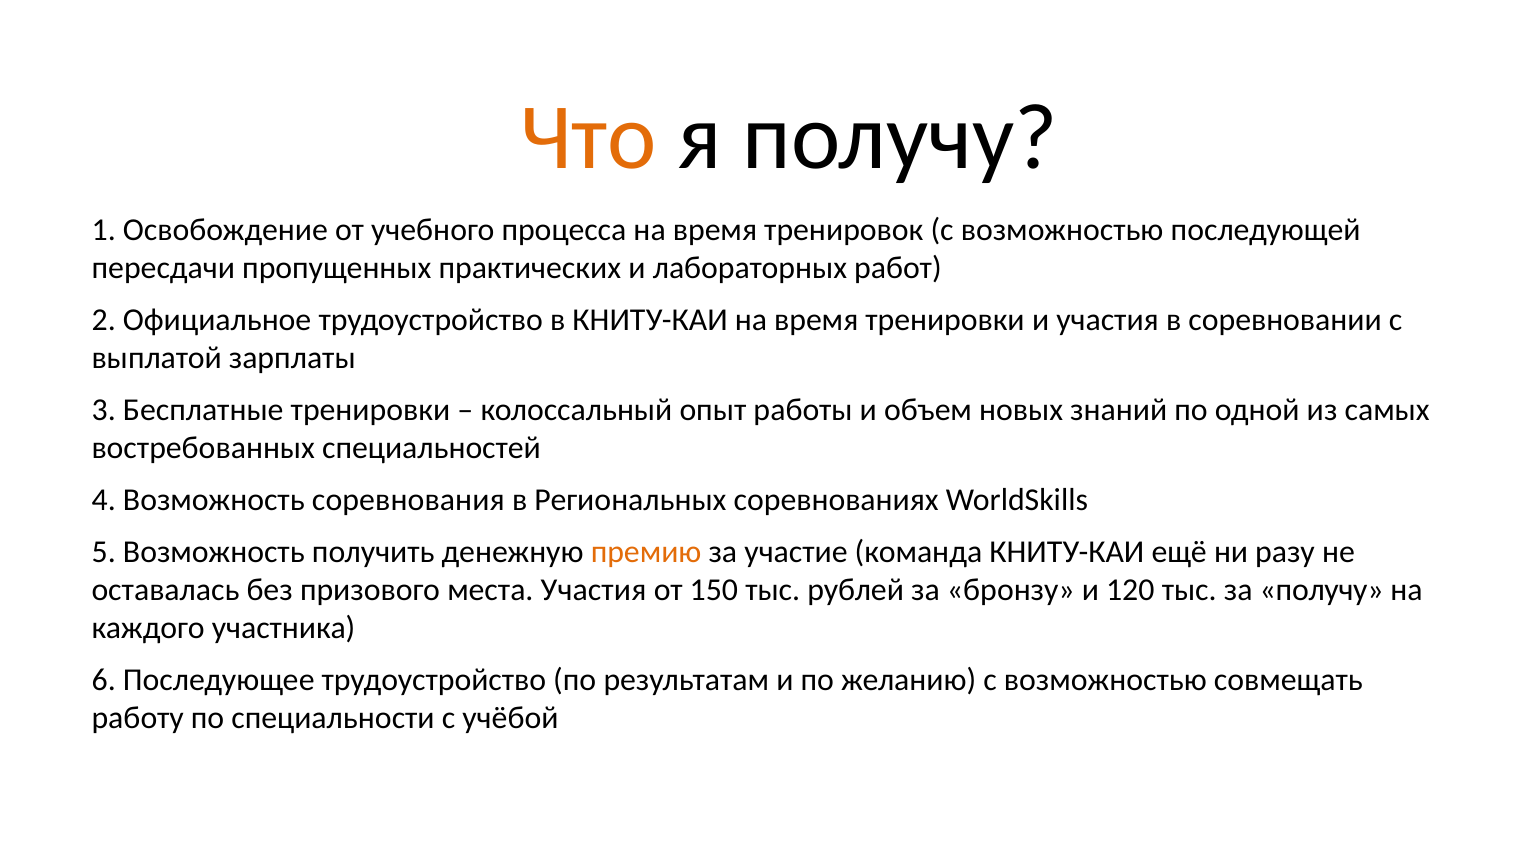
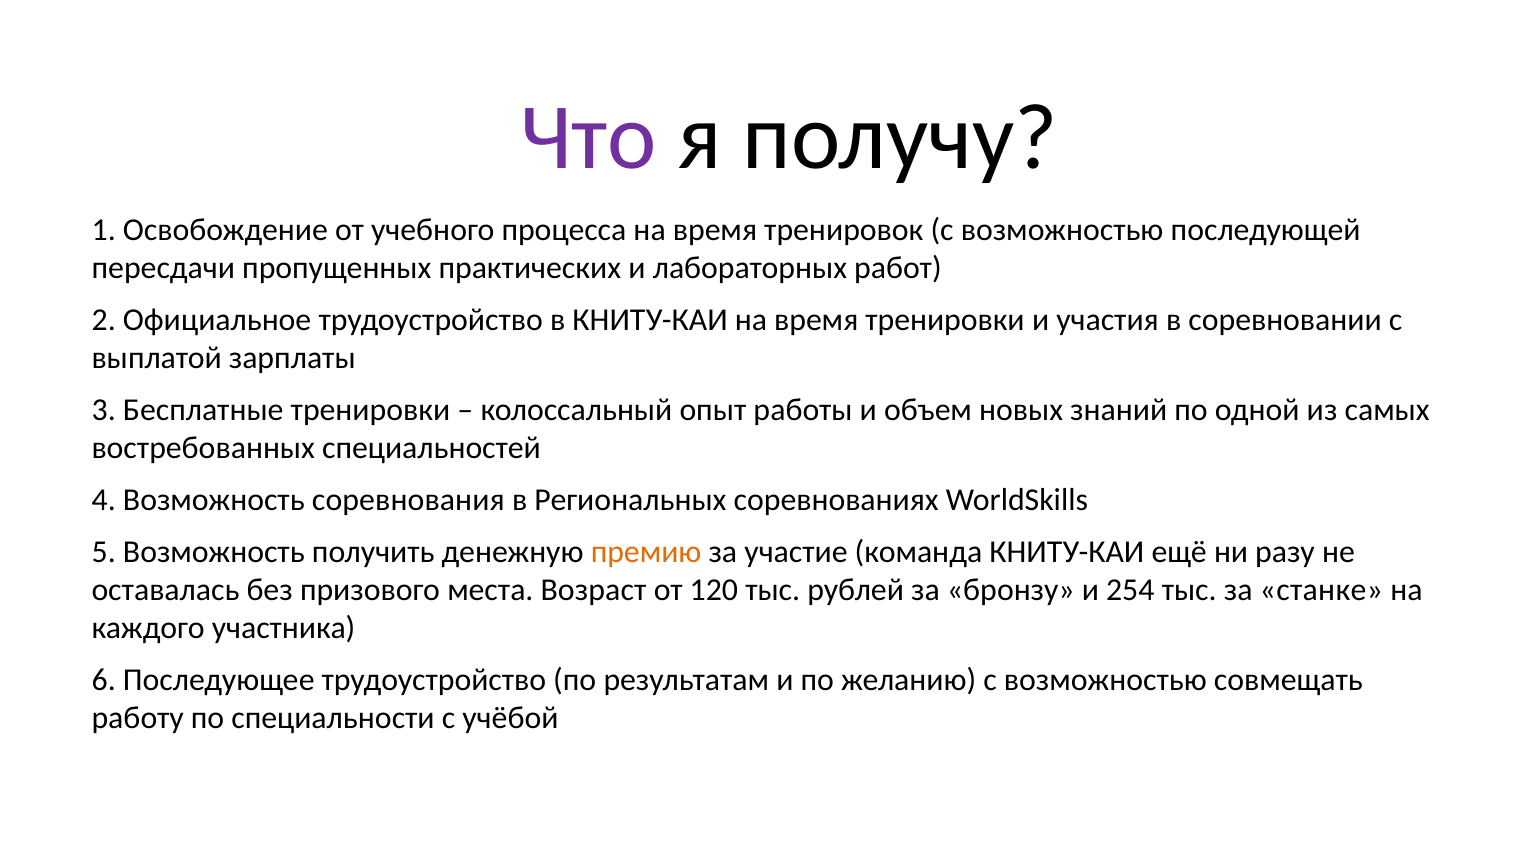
Что colour: orange -> purple (588, 138)
места Участия: Участия -> Возраст (593, 590)
150: 150 -> 120 (714, 590)
120: 120 -> 254 (1130, 590)
за получу: получу -> станке (1321, 590)
